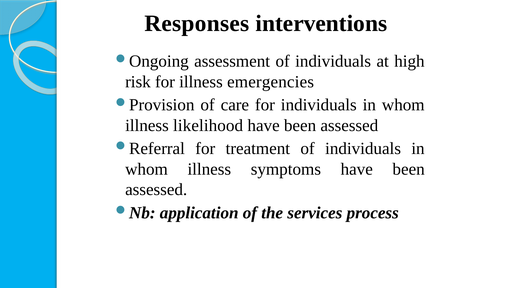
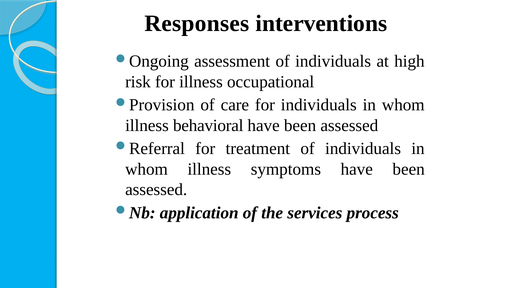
emergencies: emergencies -> occupational (271, 82)
likelihood: likelihood -> behavioral (208, 125)
